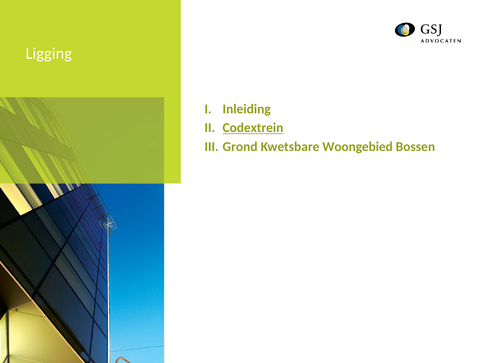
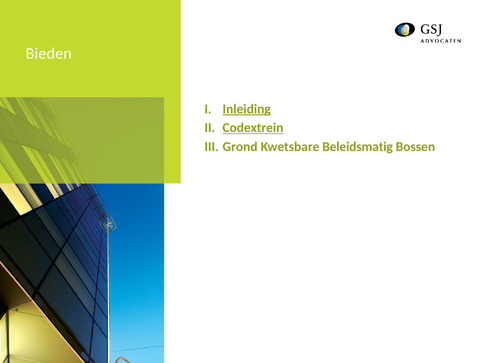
Ligging: Ligging -> Bieden (49, 54)
Inleiding underline: none -> present (247, 109)
Woongebied: Woongebied -> Beleidsmatig (358, 146)
